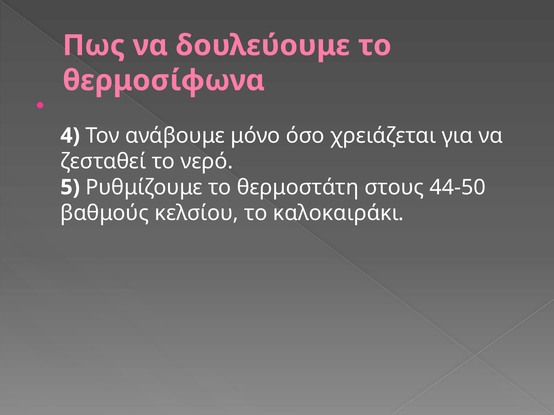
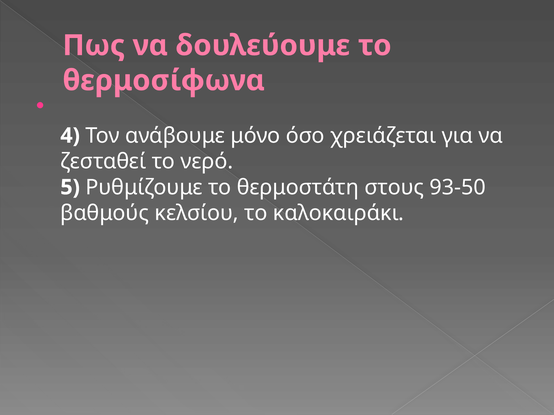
44-50: 44-50 -> 93-50 (458, 187)
